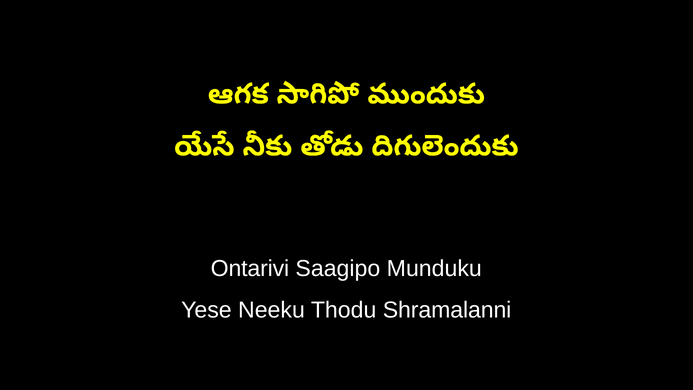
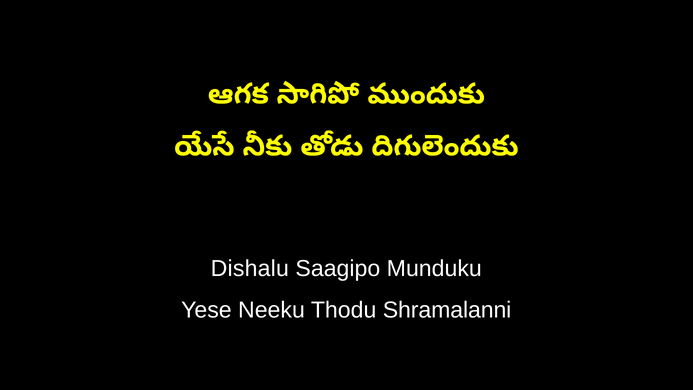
Ontarivi: Ontarivi -> Dishalu (250, 268)
